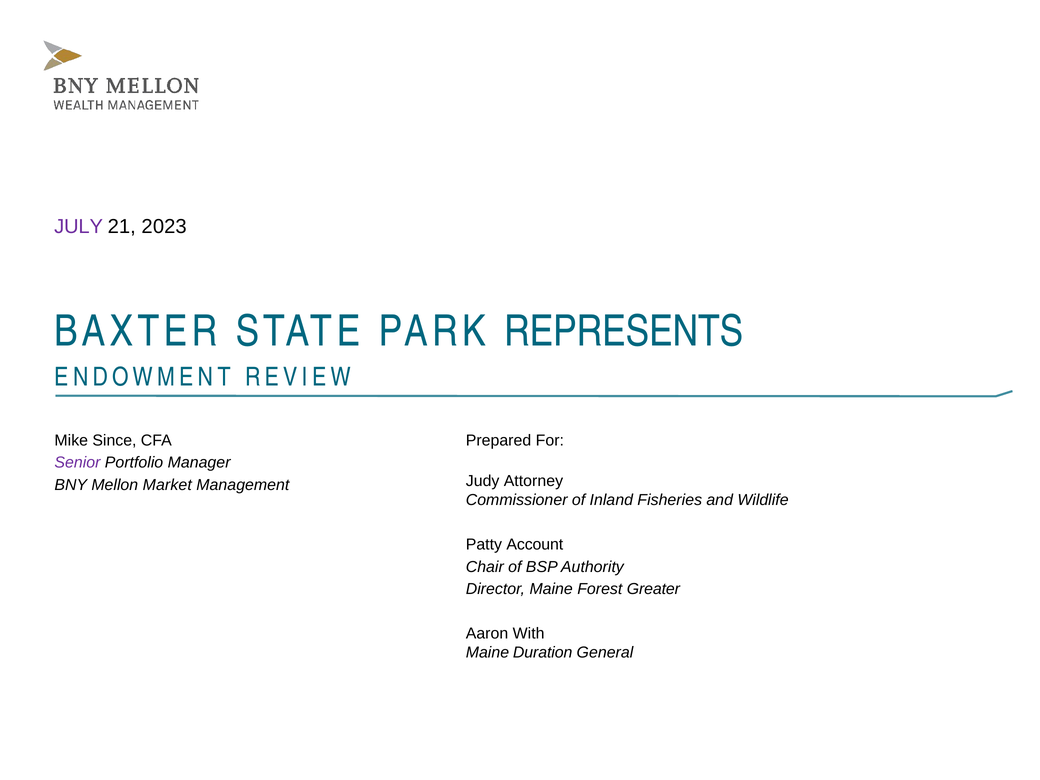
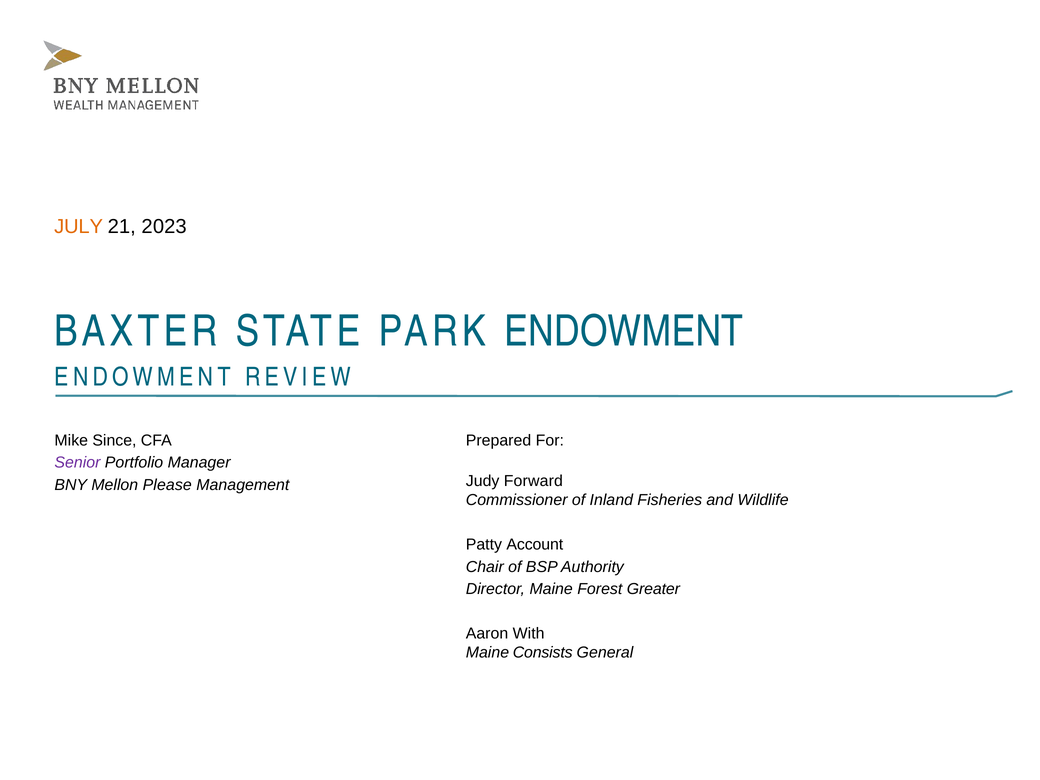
JULY colour: purple -> orange (79, 227)
PARK REPRESENTS: REPRESENTS -> ENDOWMENT (624, 332)
Attorney: Attorney -> Forward (533, 481)
Market: Market -> Please (167, 485)
Duration: Duration -> Consists (543, 653)
